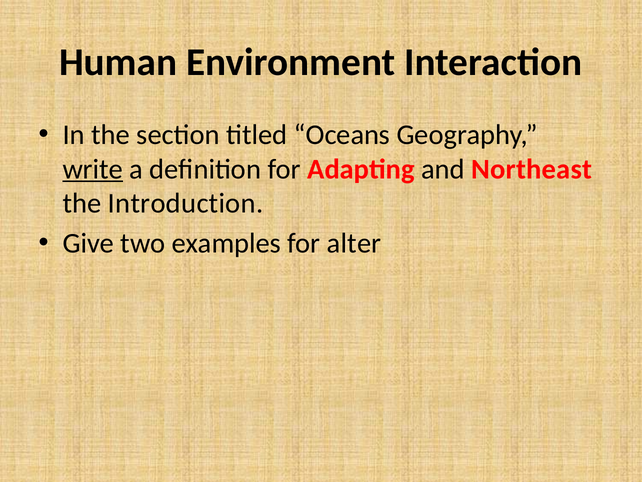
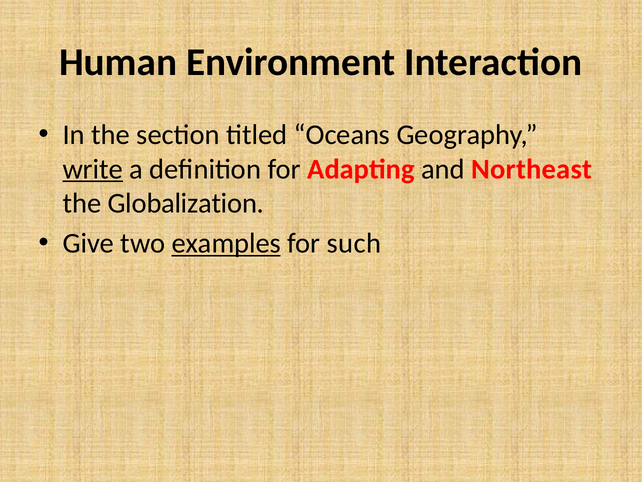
Introduction: Introduction -> Globalization (186, 203)
examples underline: none -> present (226, 243)
alter: alter -> such (354, 243)
